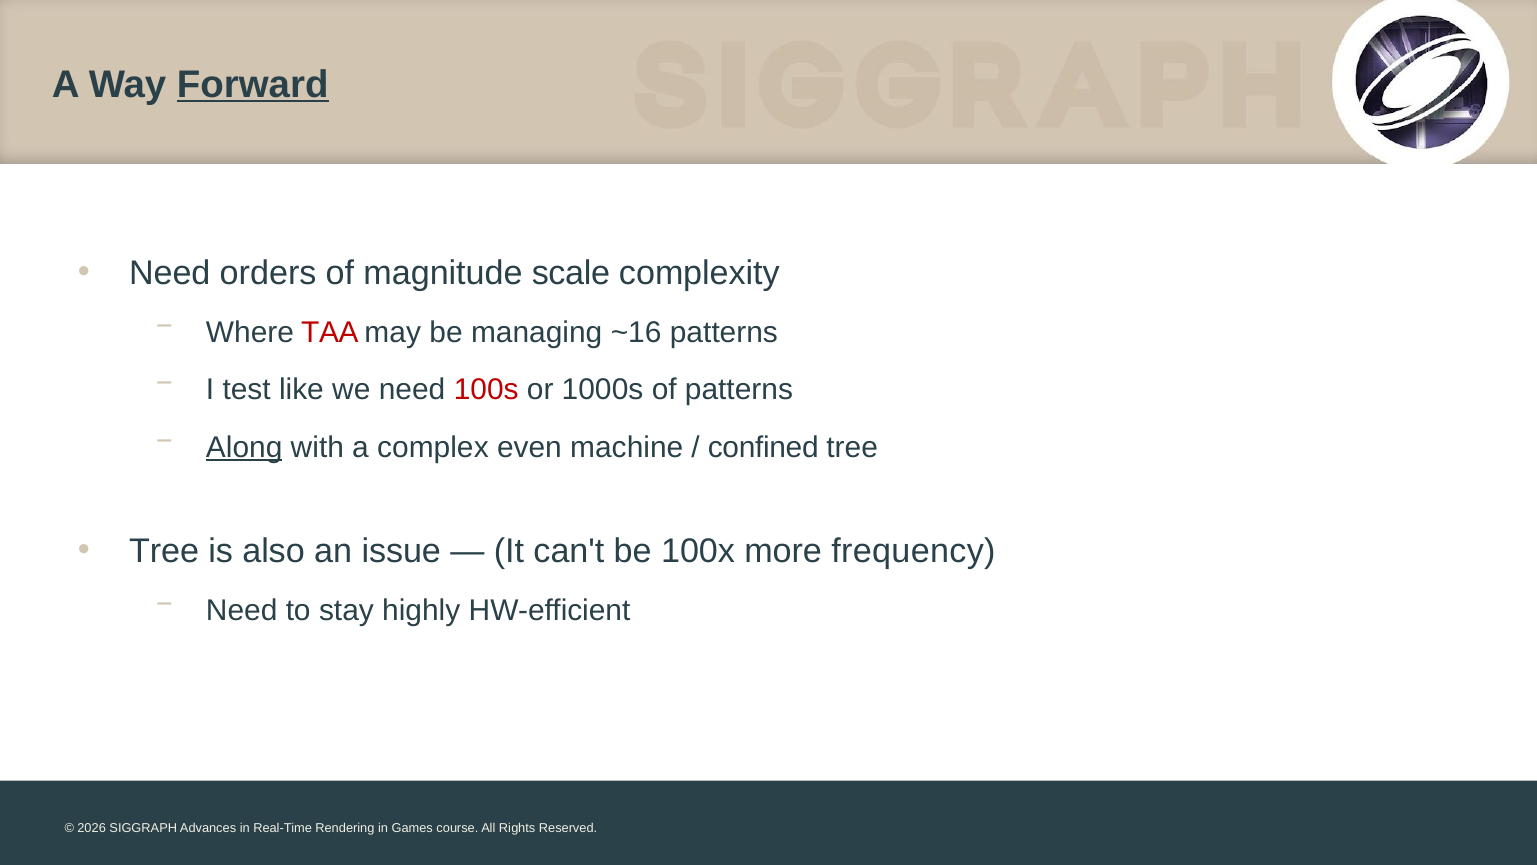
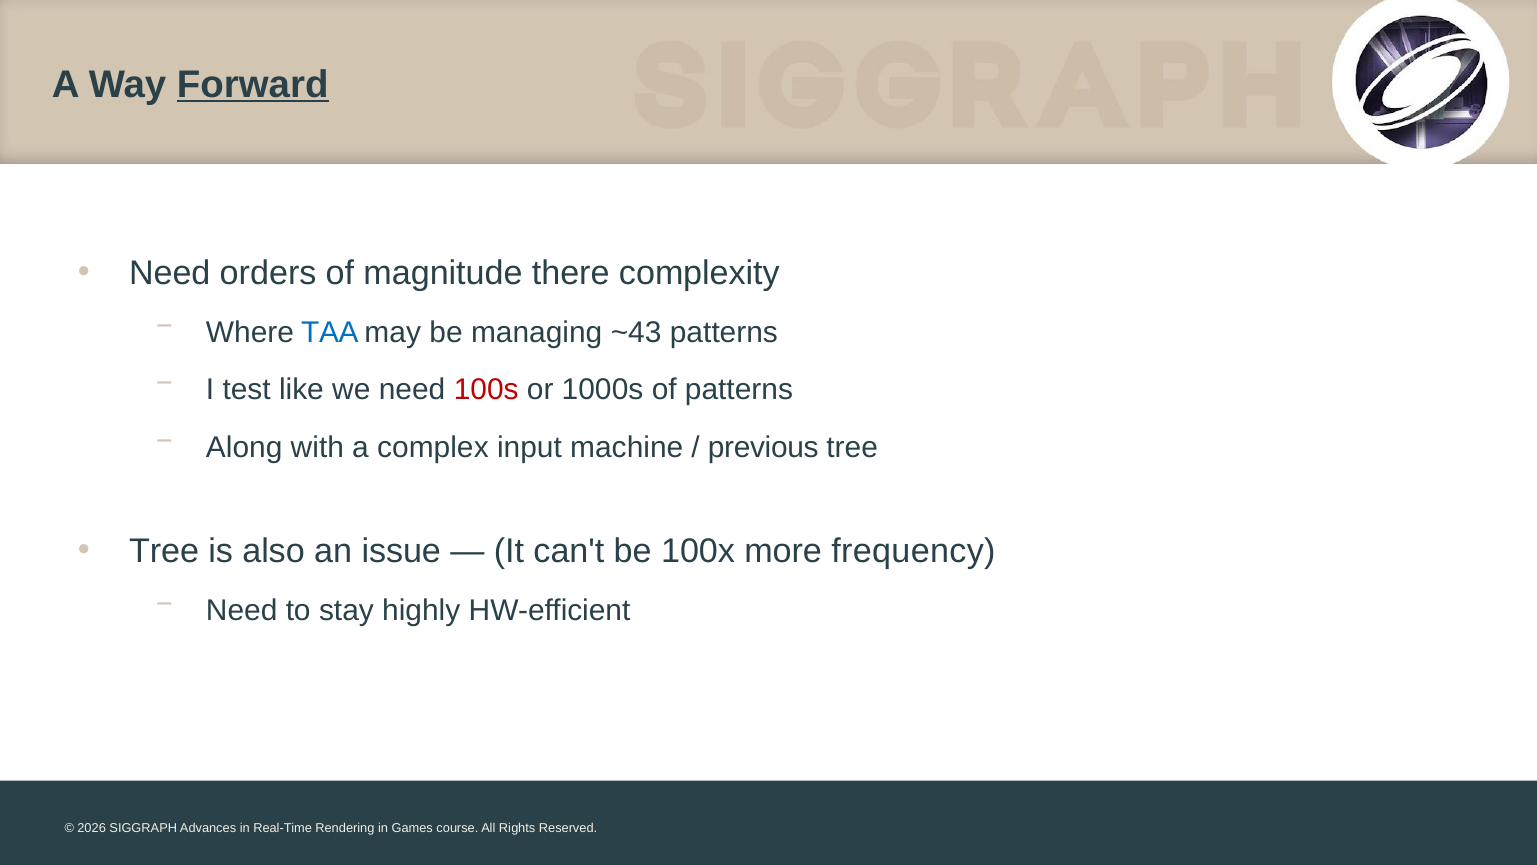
scale: scale -> there (571, 273)
TAA colour: red -> blue (330, 332)
~16: ~16 -> ~43 (636, 332)
Along underline: present -> none (244, 447)
even: even -> input (529, 447)
confined: confined -> previous (763, 447)
